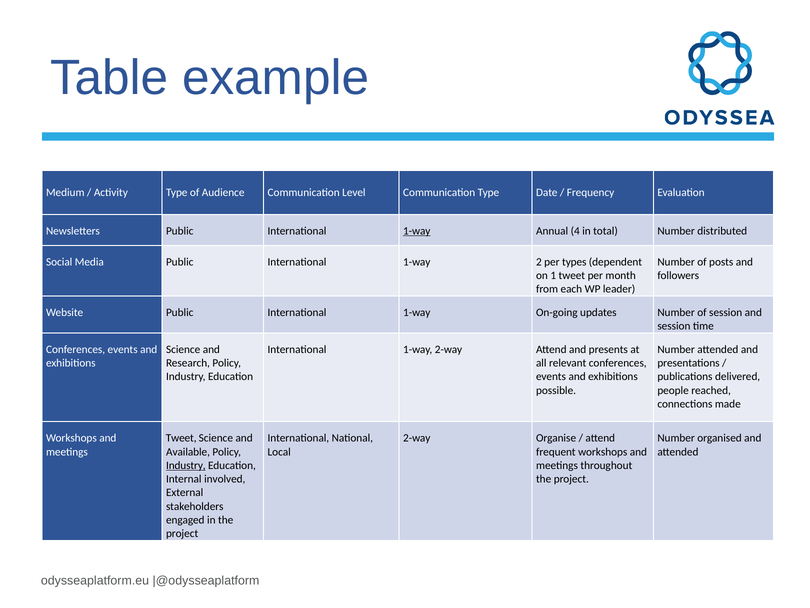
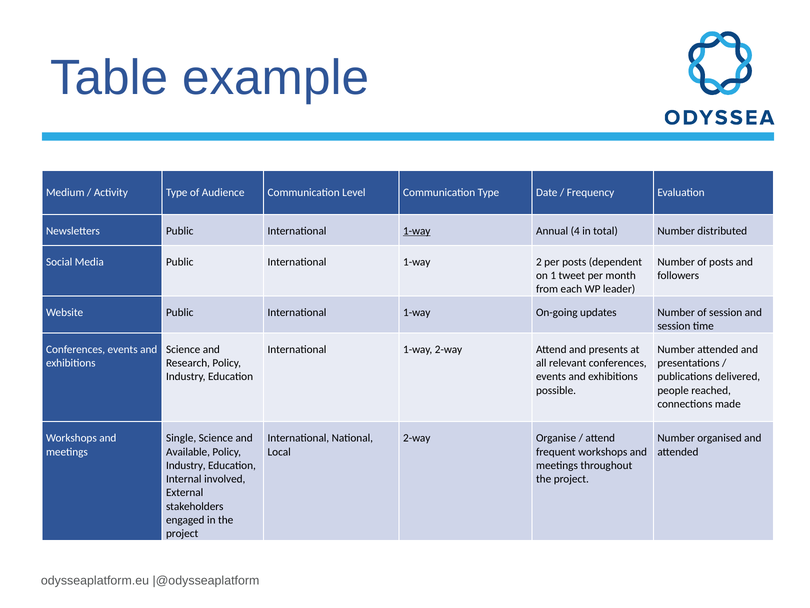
per types: types -> posts (574, 262)
Tweet: Tweet -> Single (181, 438)
Industry underline: present -> none (186, 465)
